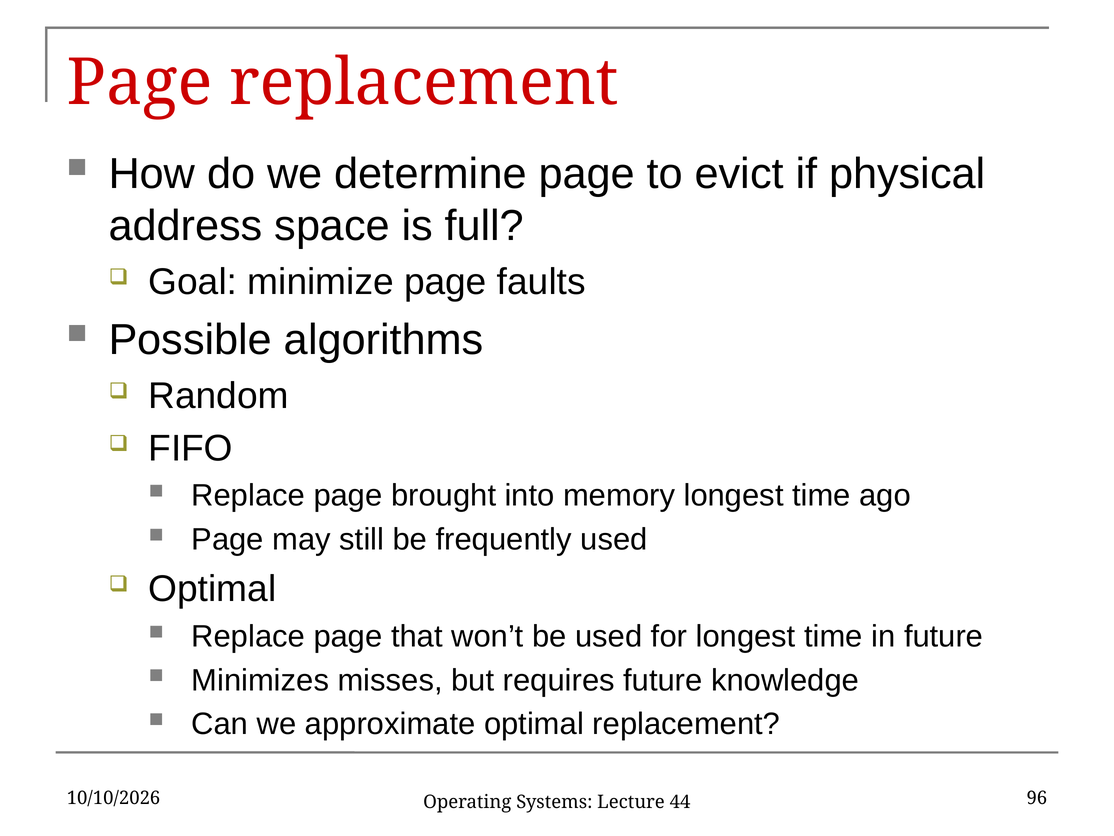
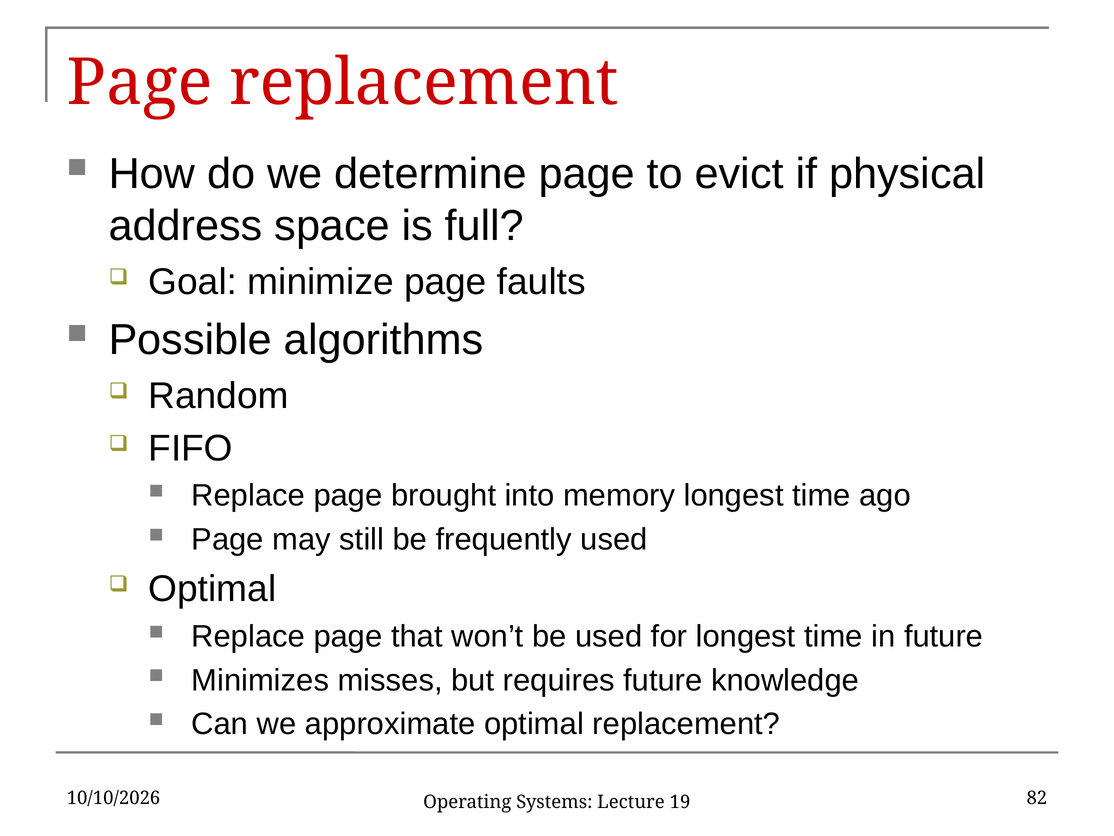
96: 96 -> 82 (1037, 798)
44: 44 -> 19 (680, 801)
